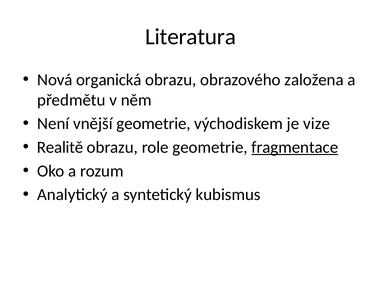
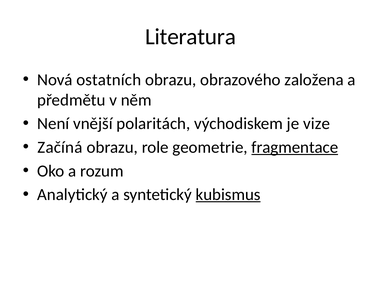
organická: organická -> ostatních (109, 80)
vnější geometrie: geometrie -> polaritách (153, 124)
Realitě: Realitě -> Začíná (60, 148)
kubismus underline: none -> present (228, 195)
